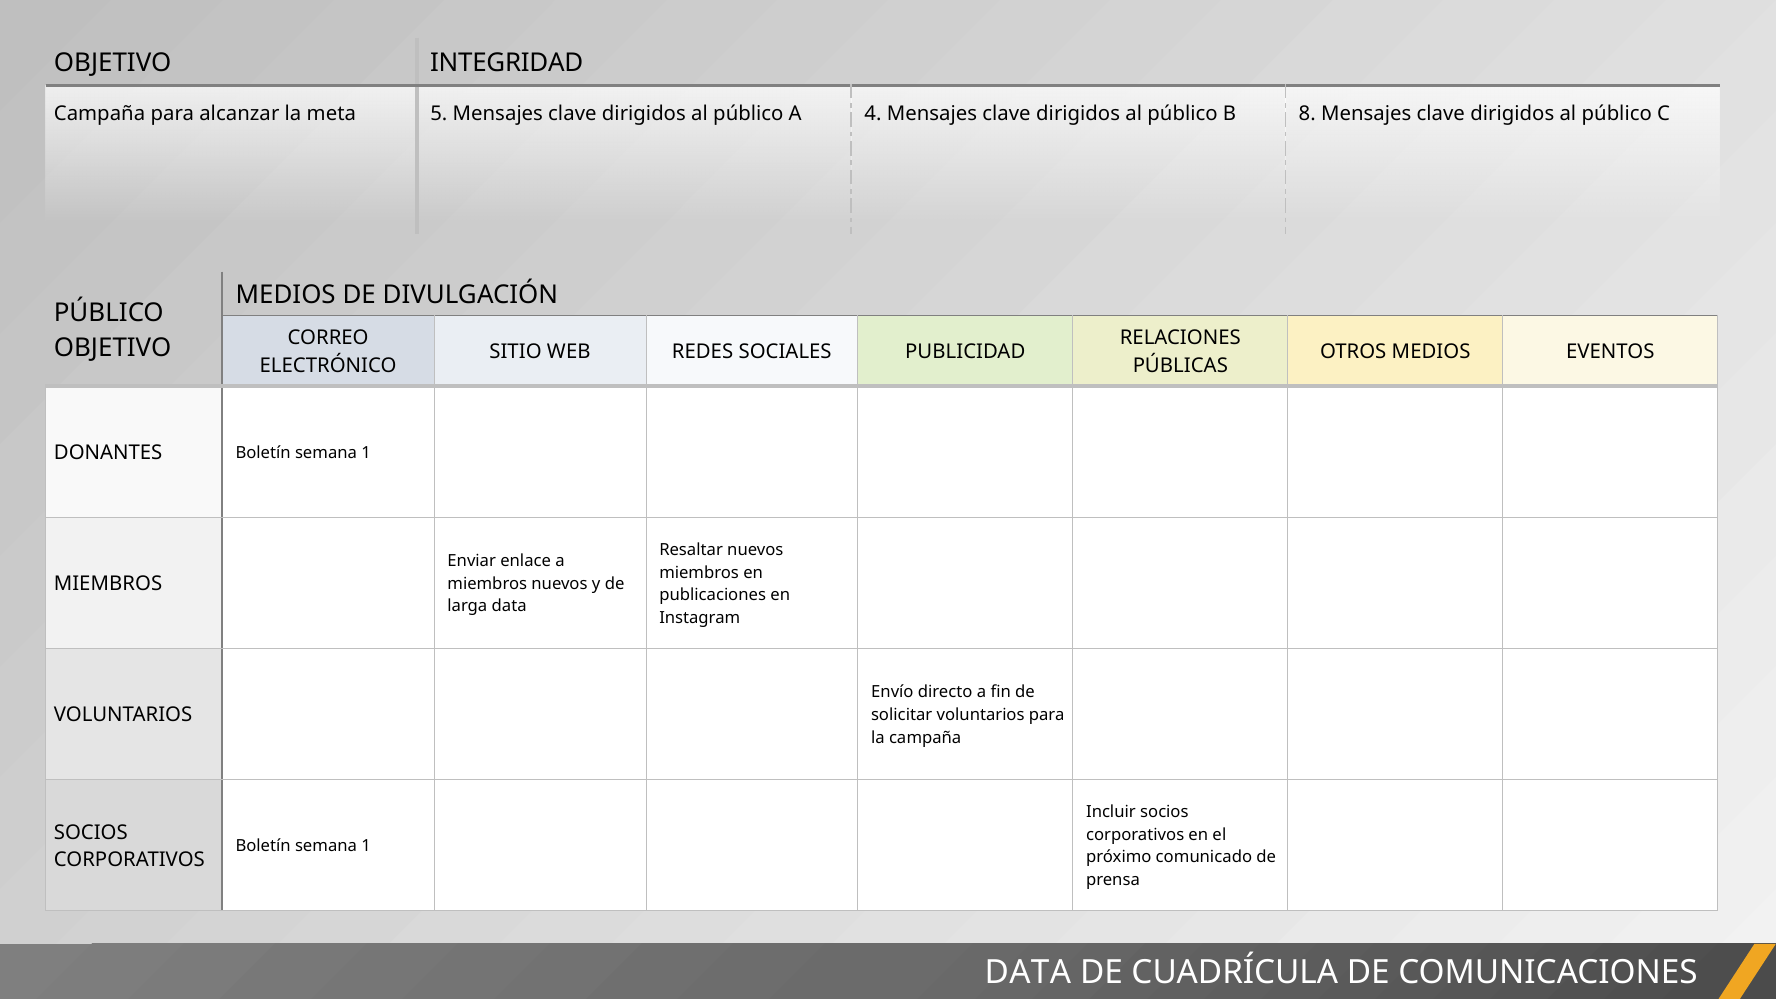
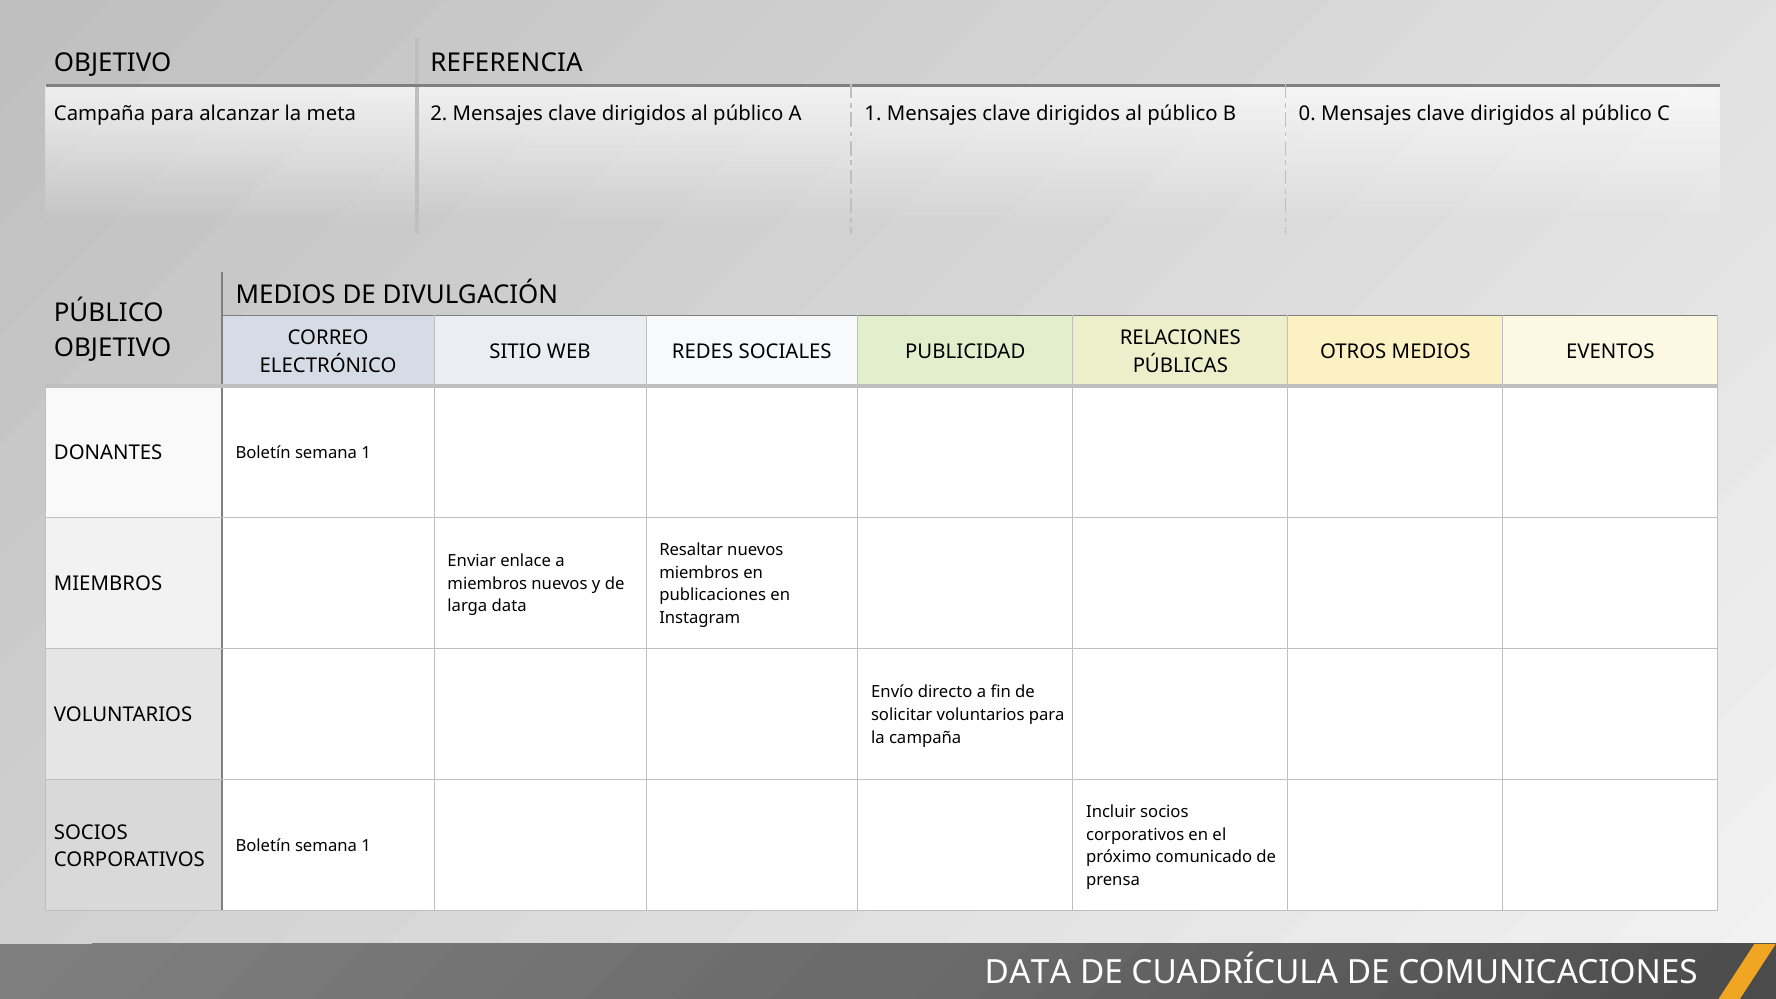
INTEGRIDAD: INTEGRIDAD -> REFERENCIA (506, 63)
5: 5 -> 2 (439, 114)
A 4: 4 -> 1 (873, 114)
8: 8 -> 0 (1307, 114)
